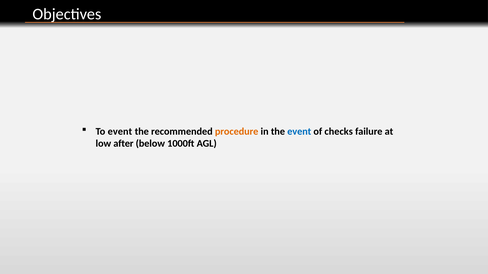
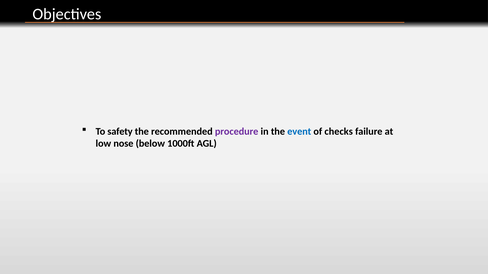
To event: event -> safety (120, 132)
procedure colour: orange -> purple (237, 132)
after: after -> nose (123, 144)
